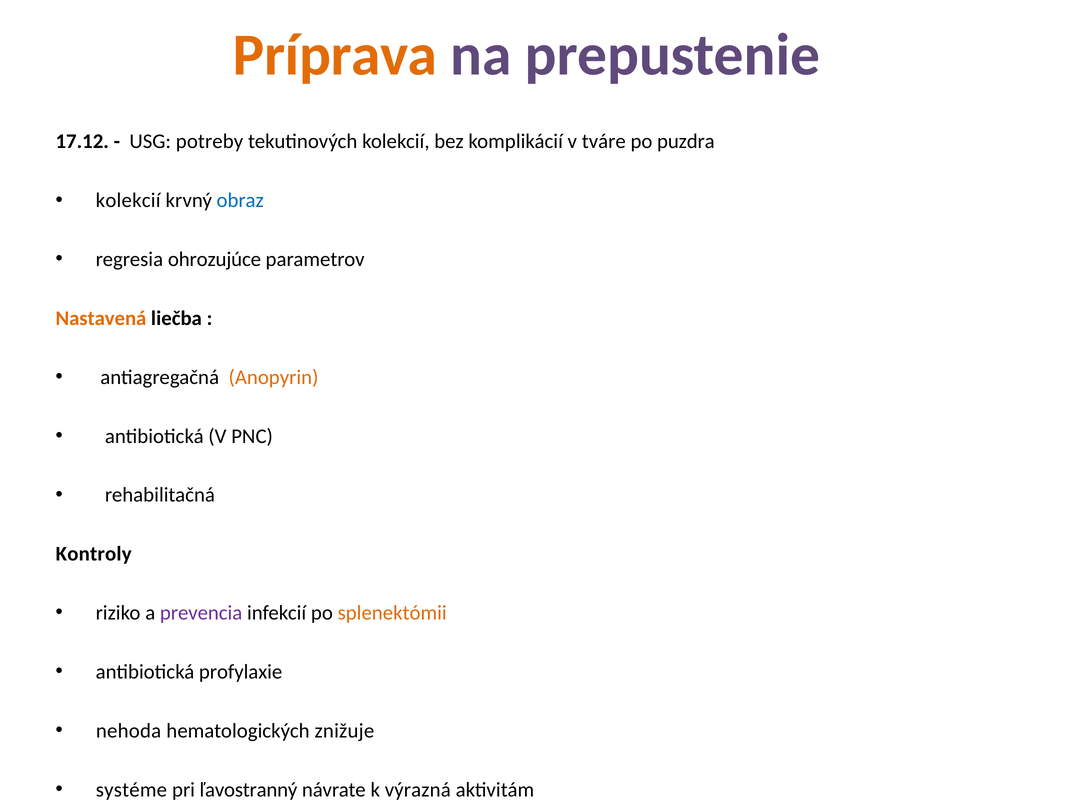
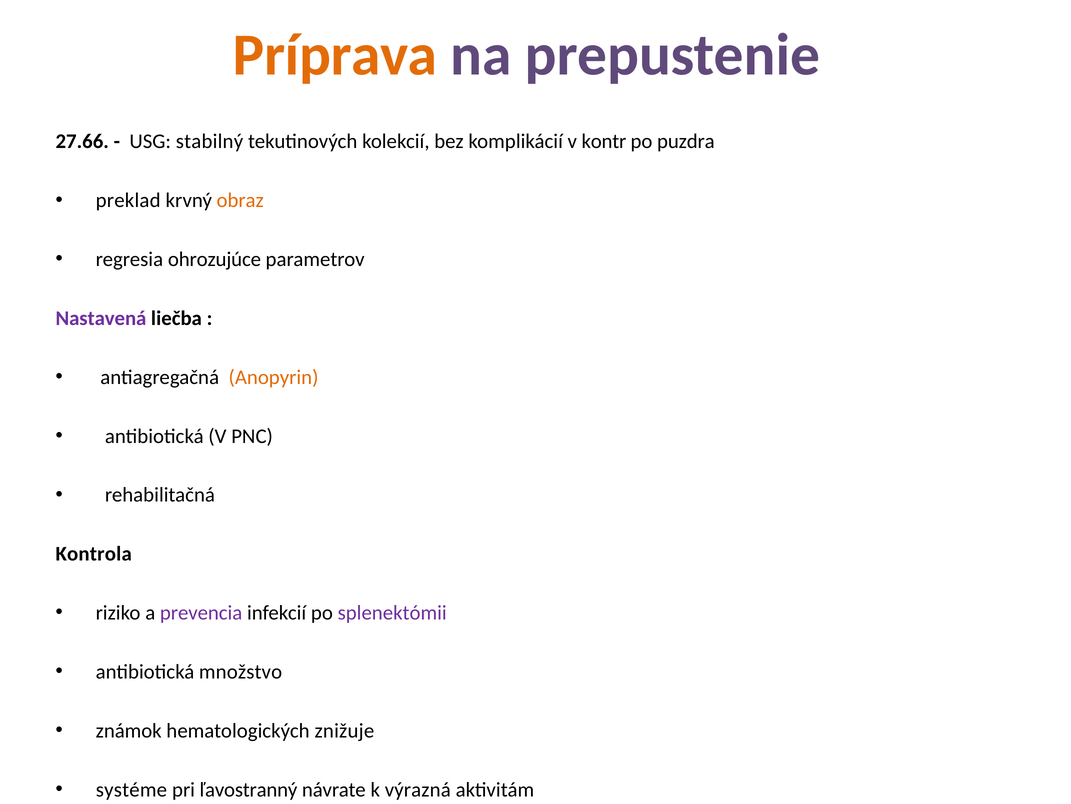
17.12: 17.12 -> 27.66 (82, 141)
potreby: potreby -> stabilný (210, 141)
tváre: tváre -> kontr (604, 141)
kolekcií: kolekcií -> preklad (128, 200)
obraz colour: blue -> orange (240, 200)
Nastavená colour: orange -> purple (101, 318)
Kontroly: Kontroly -> Kontrola (94, 553)
splenektómii colour: orange -> purple (392, 612)
profylaxie: profylaxie -> množstvo (241, 671)
nehoda: nehoda -> známok (129, 730)
